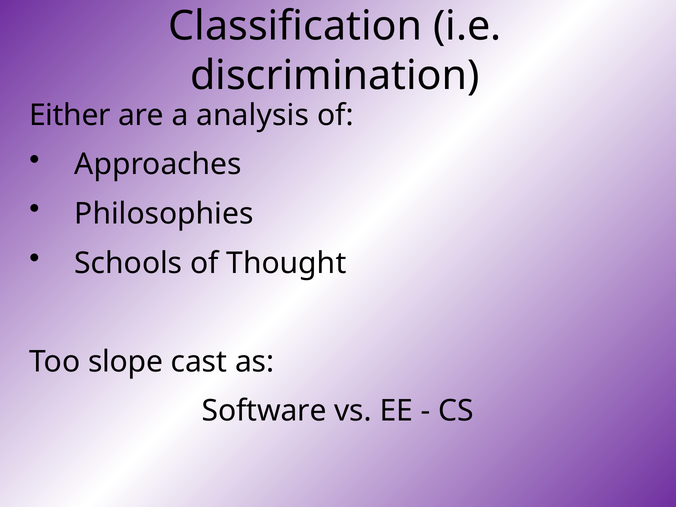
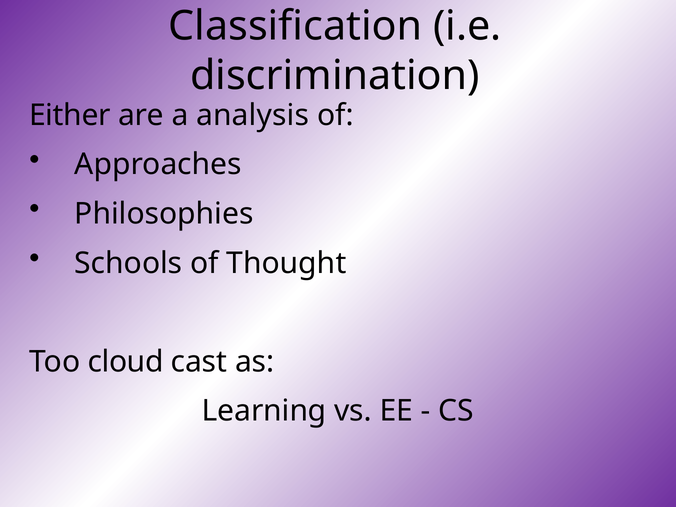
slope: slope -> cloud (126, 362)
Software: Software -> Learning (264, 411)
